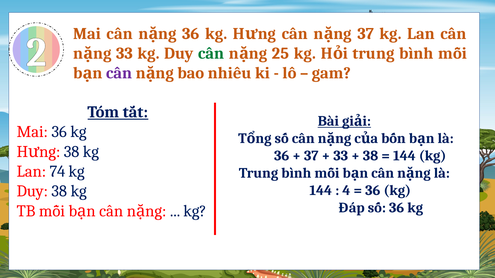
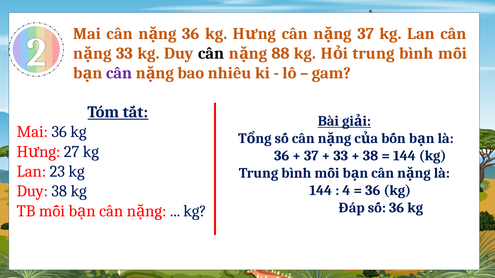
cân colour: green -> black (211, 53)
25: 25 -> 88 (281, 53)
38: 38 -> 27 (72, 152)
74: 74 -> 23 (57, 172)
